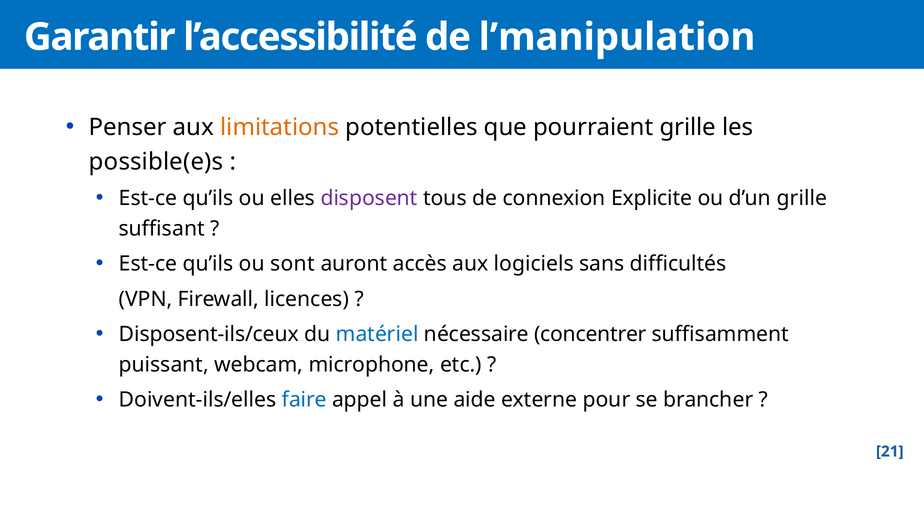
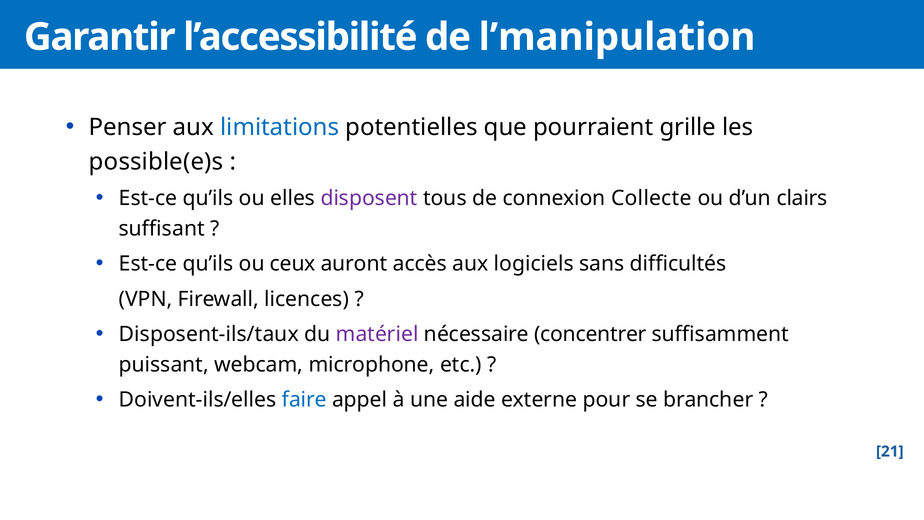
limitations colour: orange -> blue (280, 127)
Explicite: Explicite -> Collecte (651, 198)
d’un grille: grille -> clairs (802, 198)
sont: sont -> ceux (293, 264)
Disposent-ils/ceux: Disposent-ils/ceux -> Disposent-ils/taux (209, 334)
matériel colour: blue -> purple (377, 334)
